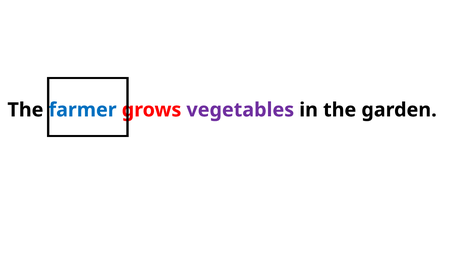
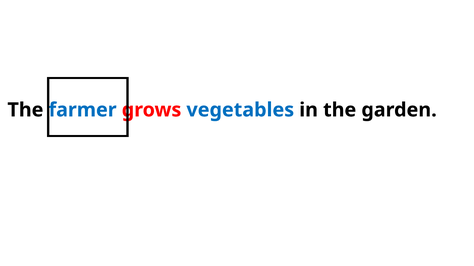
vegetables colour: purple -> blue (240, 110)
